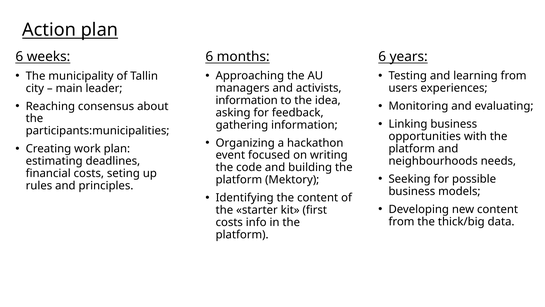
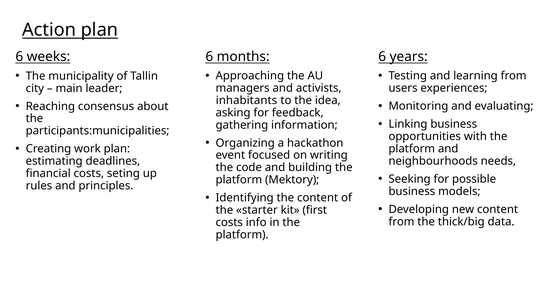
information: information -> inhabitants (247, 100)
